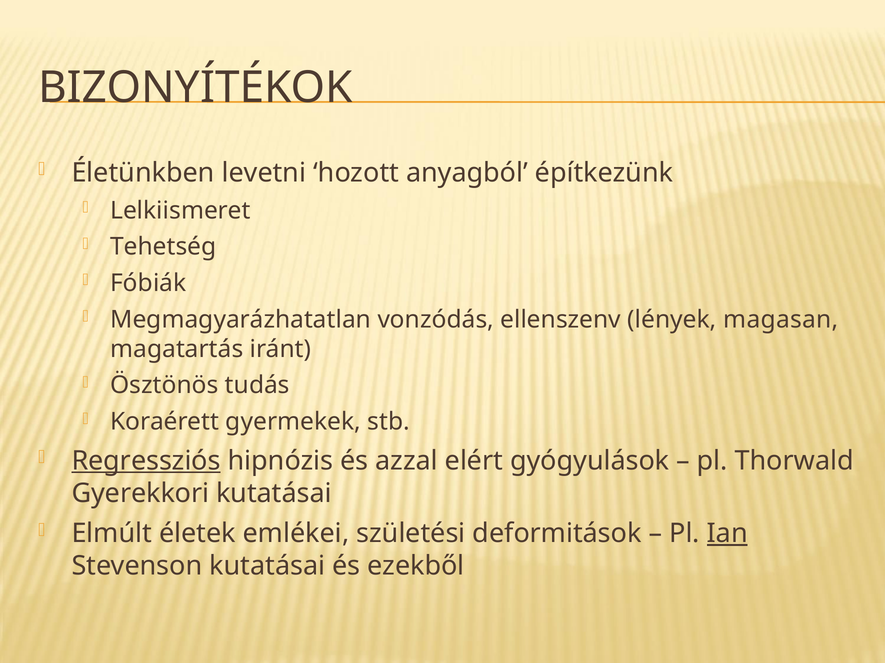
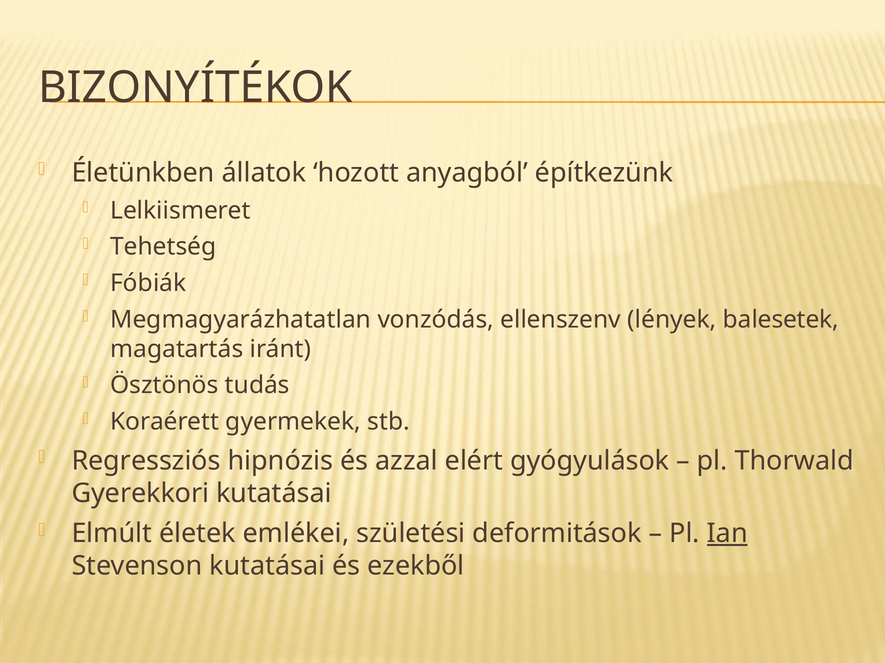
levetni: levetni -> állatok (264, 173)
magasan: magasan -> balesetek (781, 320)
Regressziós underline: present -> none (146, 461)
